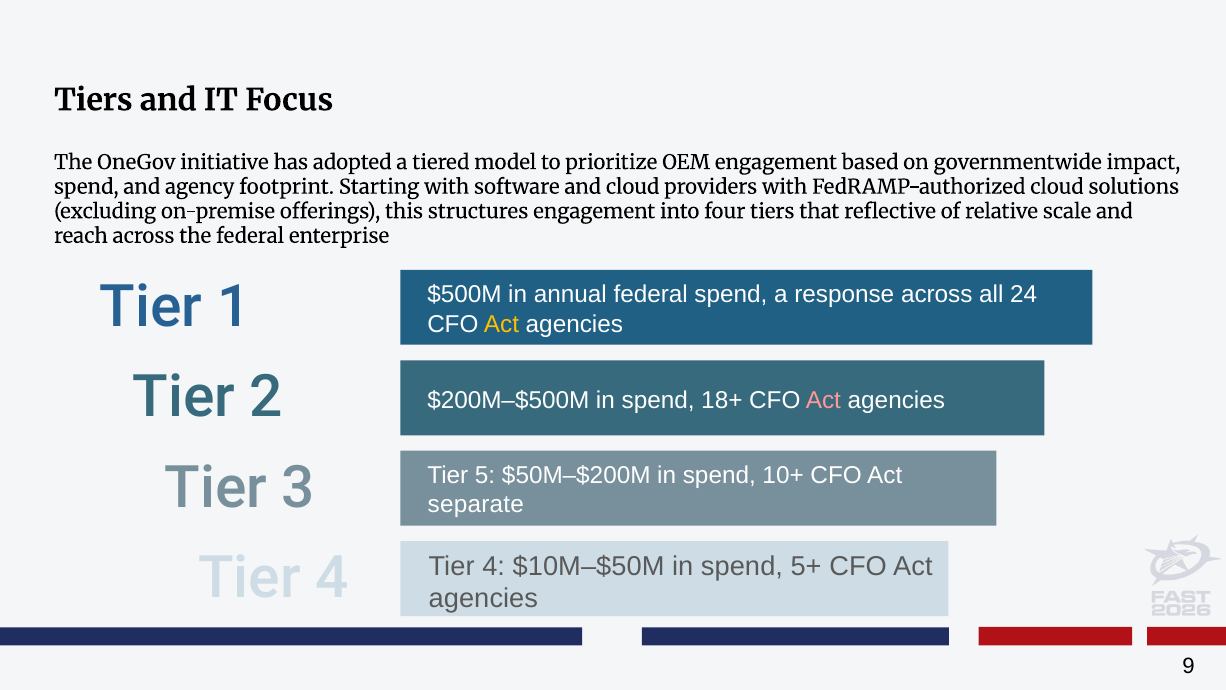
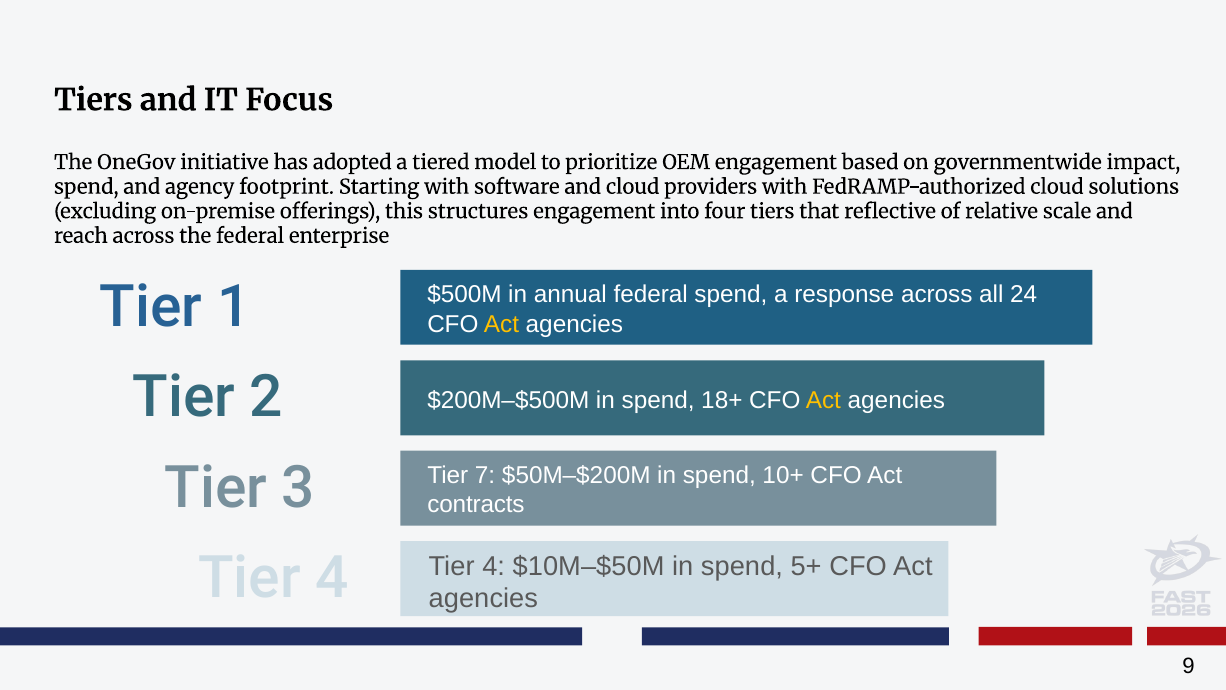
Act colour: pink -> yellow (823, 400)
5: 5 -> 7 (485, 475)
separate: separate -> contracts (476, 504)
